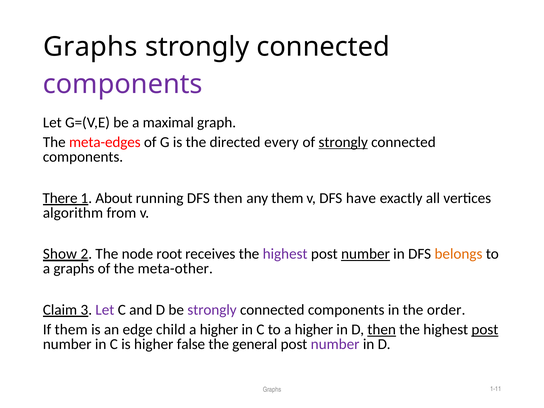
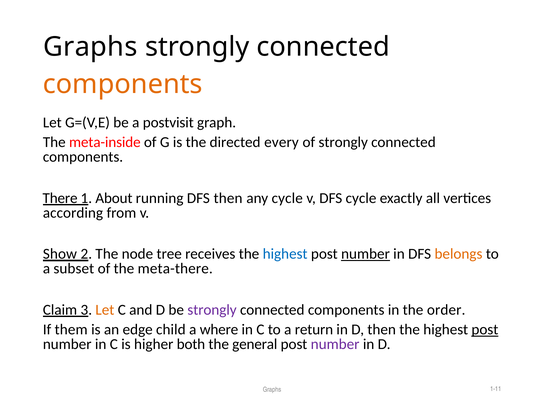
components colour: purple -> orange (123, 84)
maximal: maximal -> postvisit (168, 122)
meta-edges: meta-edges -> meta-inside (105, 142)
strongly underline: present -> none (343, 142)
any them: them -> cycle (287, 198)
DFS have: have -> cycle (361, 198)
algorithm: algorithm -> according (73, 213)
root: root -> tree (169, 254)
highest colour: purple -> blue (285, 254)
a graphs: graphs -> subset (74, 269)
meta-other: meta-other -> meta-there (175, 269)
Let colour: purple -> orange (105, 310)
higher: higher -> where (219, 330)
to a higher: higher -> return (314, 330)
then underline: present -> none (382, 330)
false: false -> both (191, 344)
